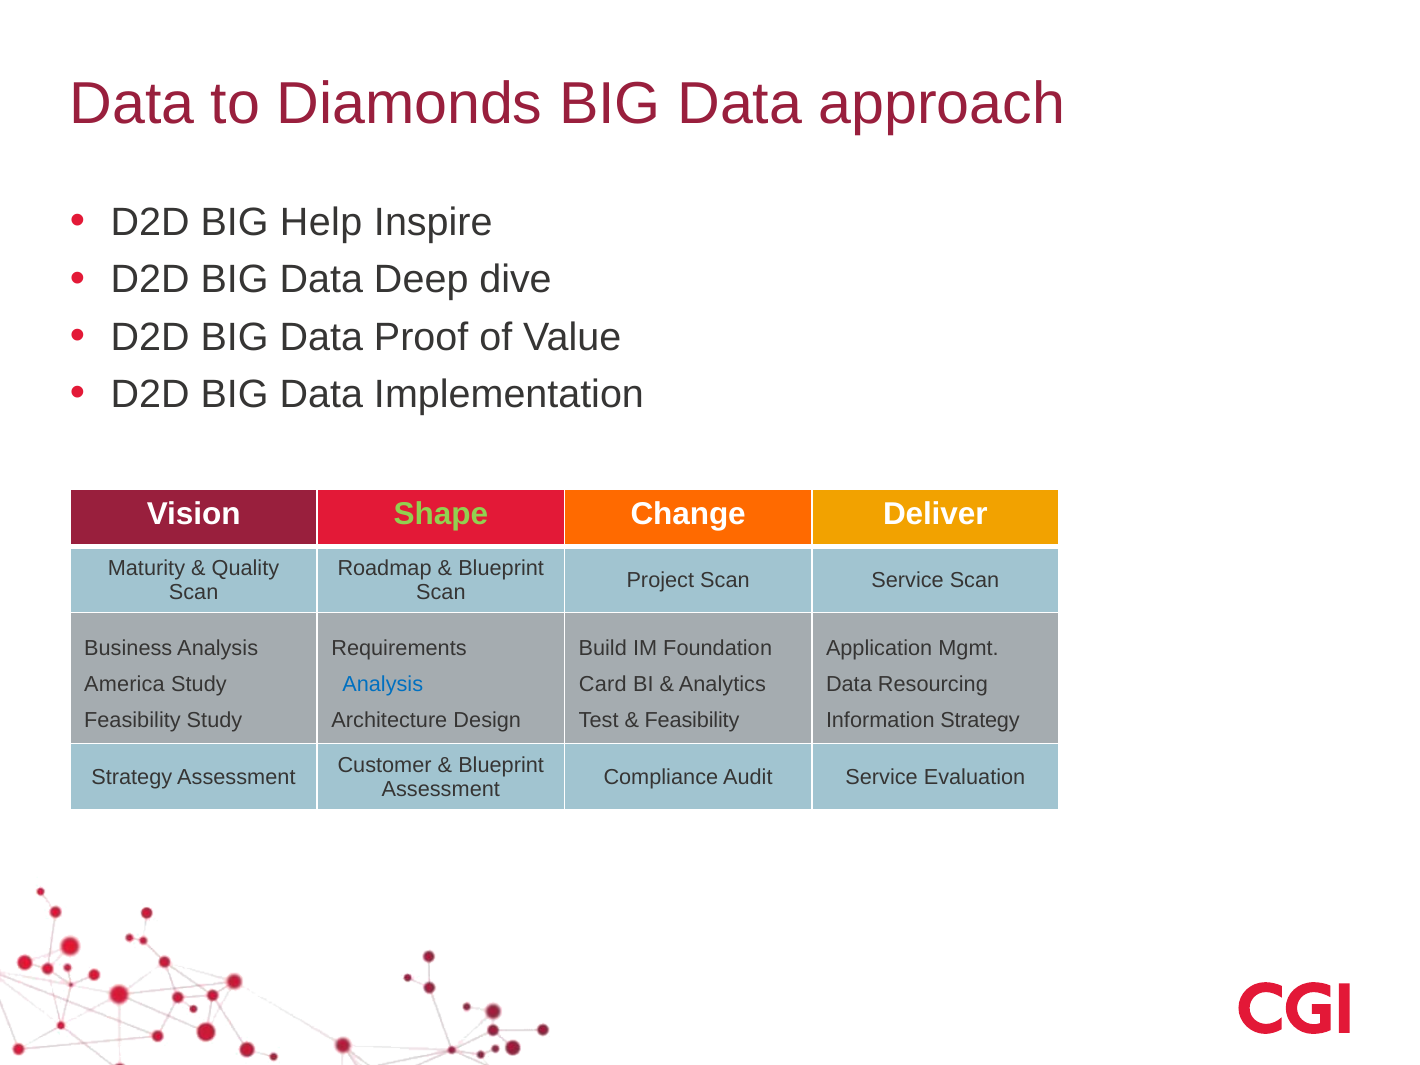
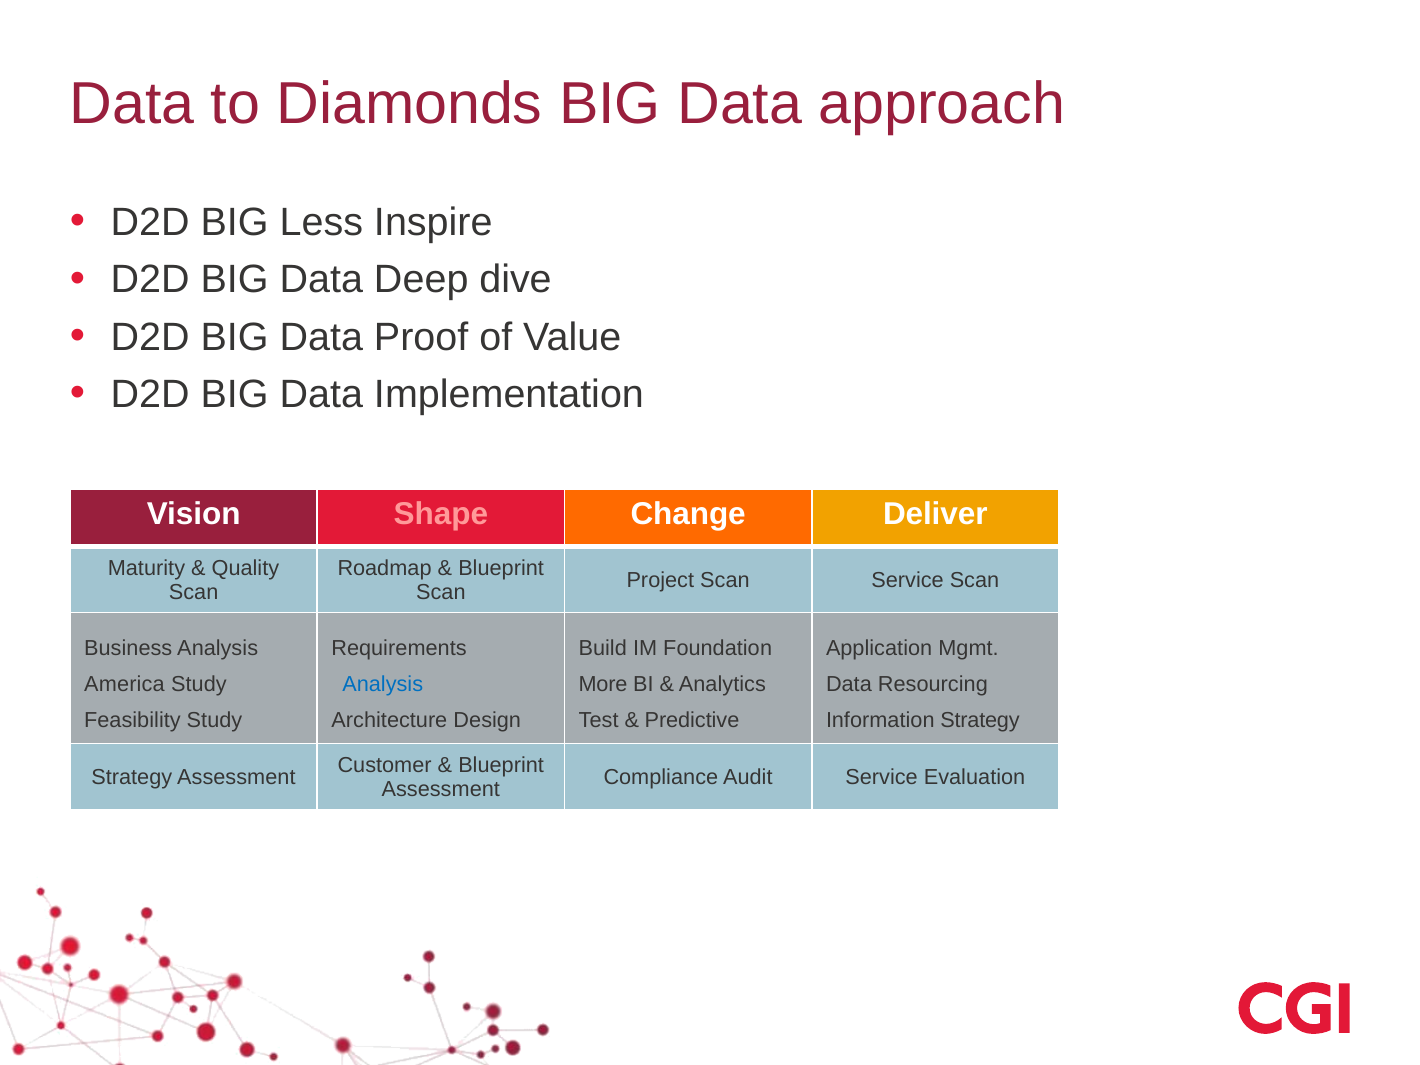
Help: Help -> Less (321, 223)
Shape colour: light green -> pink (441, 514)
Card: Card -> More (603, 685)
Feasibility: Feasibility -> Predictive (692, 721)
